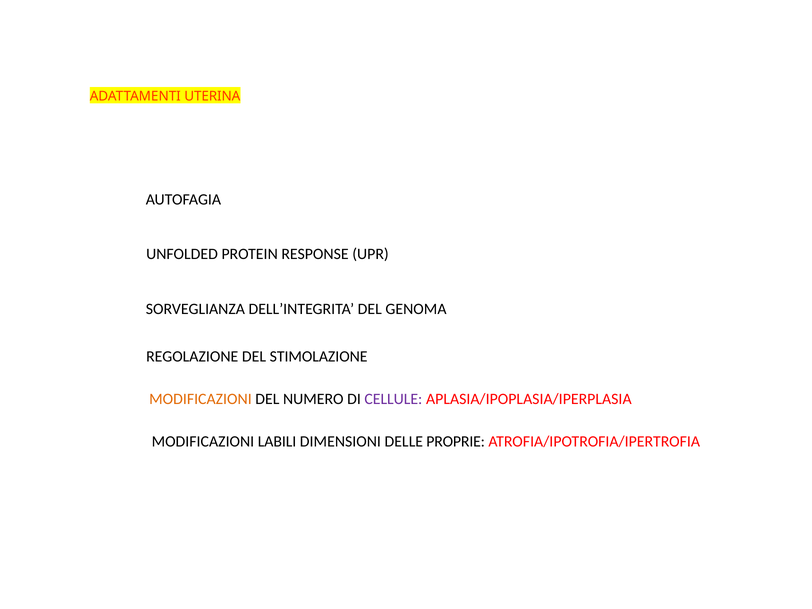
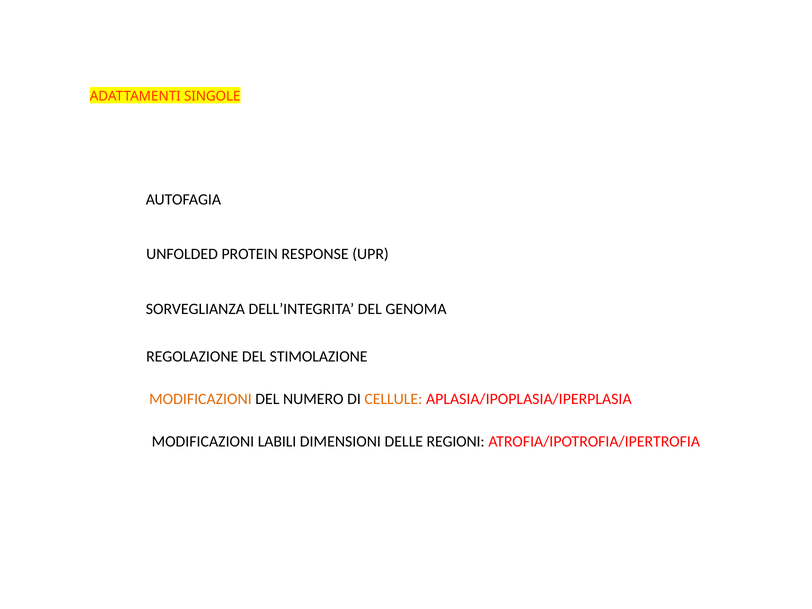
UTERINA: UTERINA -> SINGOLE (212, 96)
CELLULE colour: purple -> orange (393, 399)
PROPRIE: PROPRIE -> REGIONI (456, 442)
